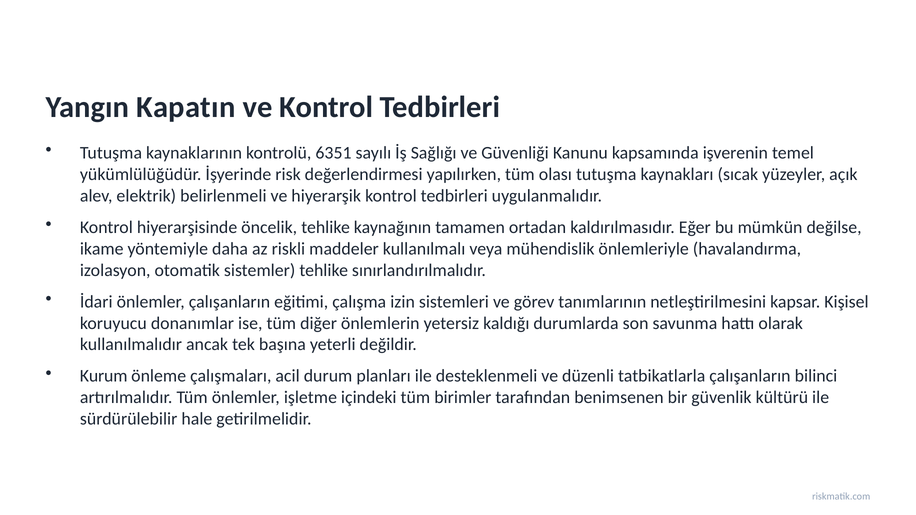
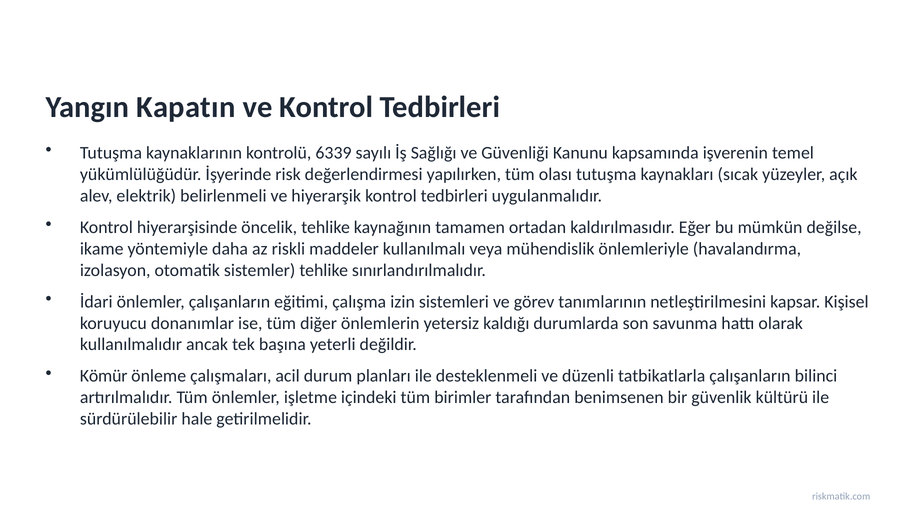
6351: 6351 -> 6339 (334, 153)
Kurum: Kurum -> Kömür (104, 376)
